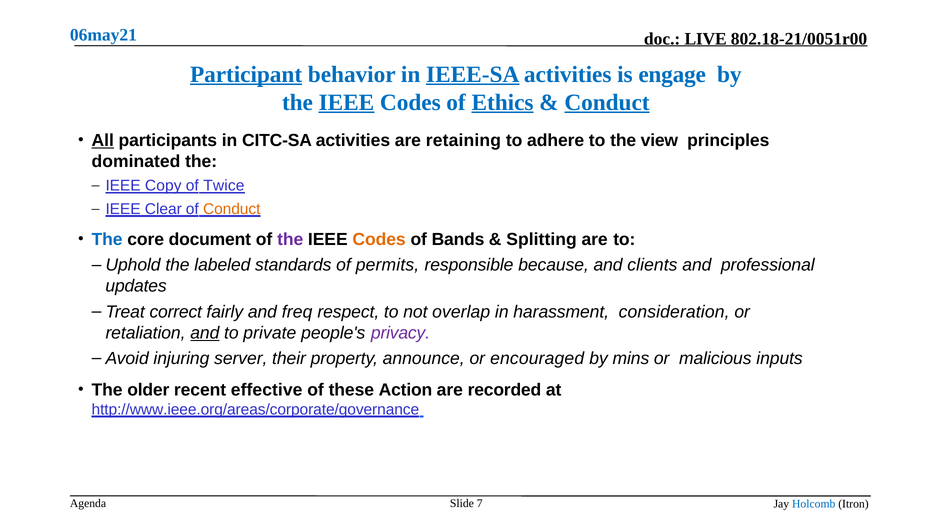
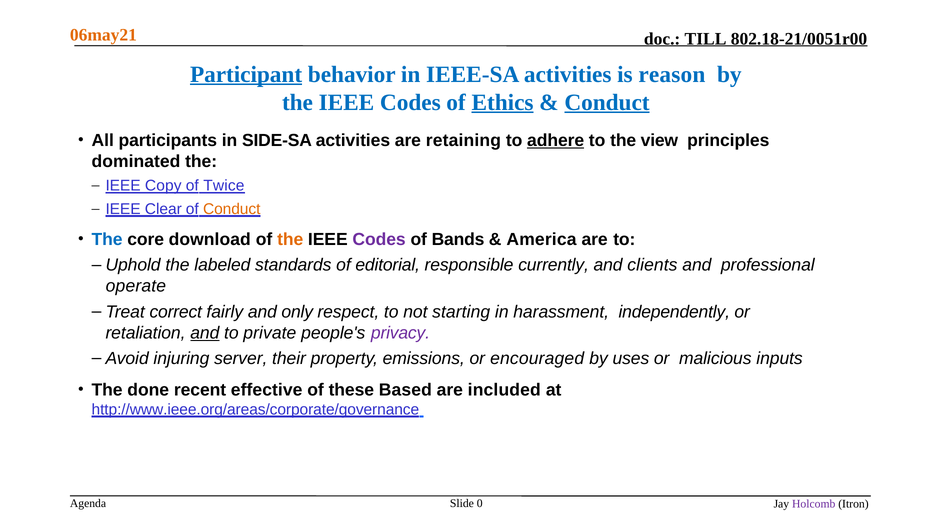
06may21 colour: blue -> orange (103, 35)
LIVE: LIVE -> TILL (706, 39)
IEEE-SA underline: present -> none (473, 74)
engage: engage -> reason (672, 74)
IEEE underline: present -> none (346, 102)
All underline: present -> none (103, 140)
CITC-SA: CITC-SA -> SIDE-SA (277, 140)
adhere underline: none -> present (556, 140)
document: document -> download (210, 239)
the colour: purple -> orange (290, 239)
Codes colour: orange -> purple (379, 239)
Splitting: Splitting -> America (541, 239)
permits: permits -> editorial (388, 265)
because: because -> currently (554, 265)
updates: updates -> operate (136, 286)
freq: freq -> only (297, 312)
overlap: overlap -> starting (461, 312)
consideration: consideration -> independently (674, 312)
announce: announce -> emissions (424, 358)
mins: mins -> uses (631, 358)
older: older -> done (148, 390)
Action: Action -> Based (405, 390)
recorded: recorded -> included (504, 390)
7: 7 -> 0 (480, 503)
Holcomb colour: blue -> purple (814, 504)
